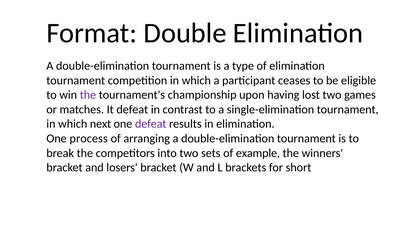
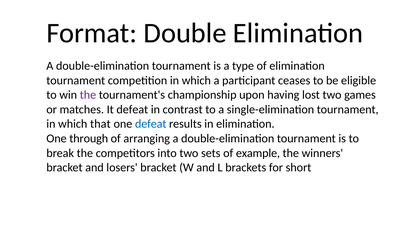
next: next -> that (100, 124)
defeat colour: purple -> blue (151, 124)
process: process -> through (89, 138)
